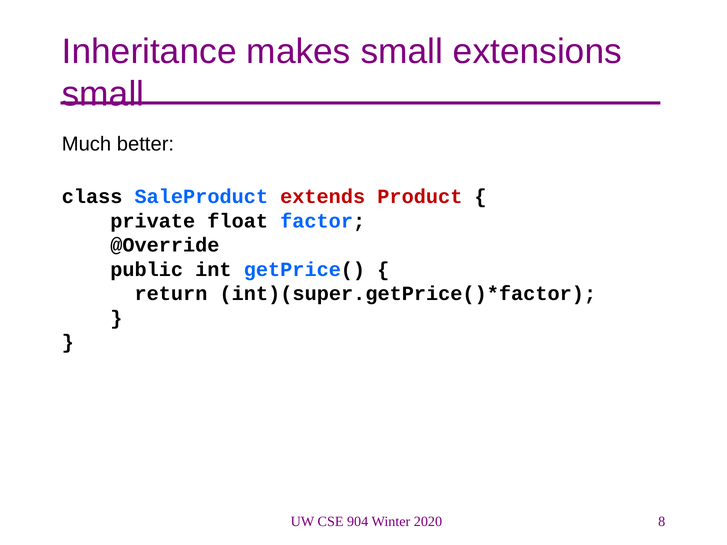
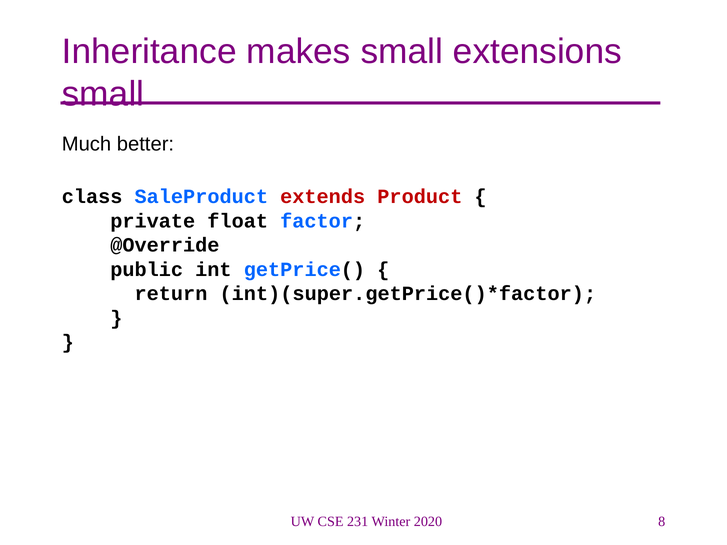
904: 904 -> 231 (358, 522)
